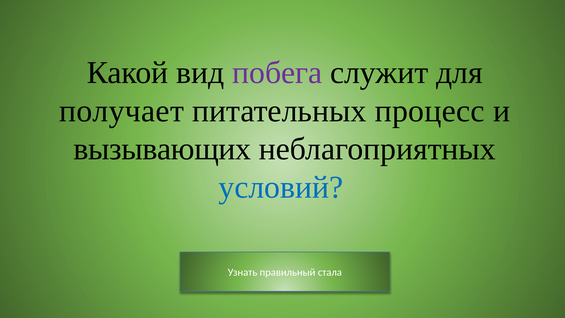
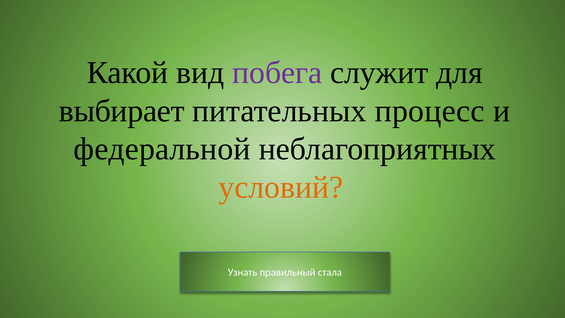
получает: получает -> выбирает (122, 111)
вызывающих: вызывающих -> федеральной (162, 149)
условий colour: blue -> orange (281, 187)
